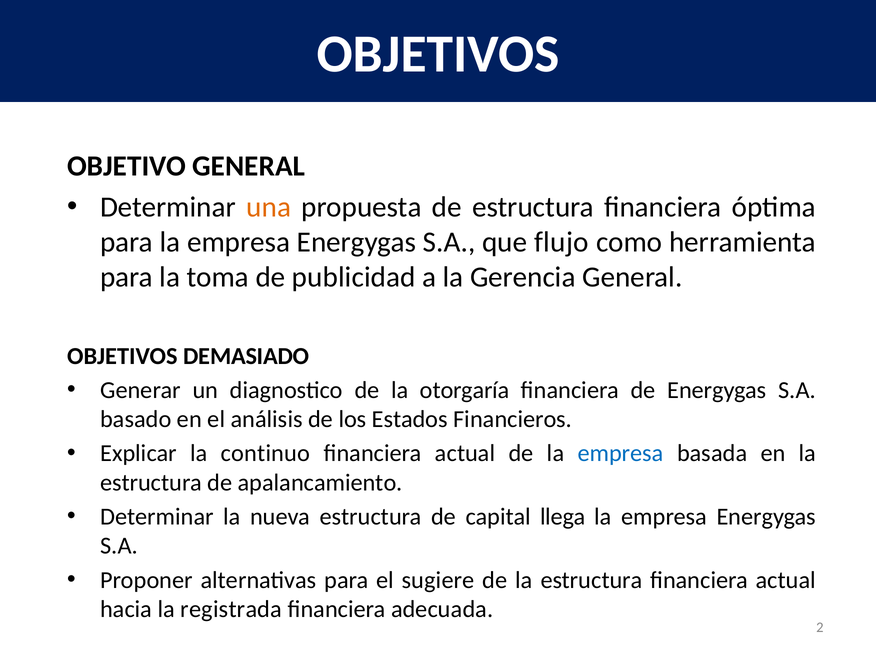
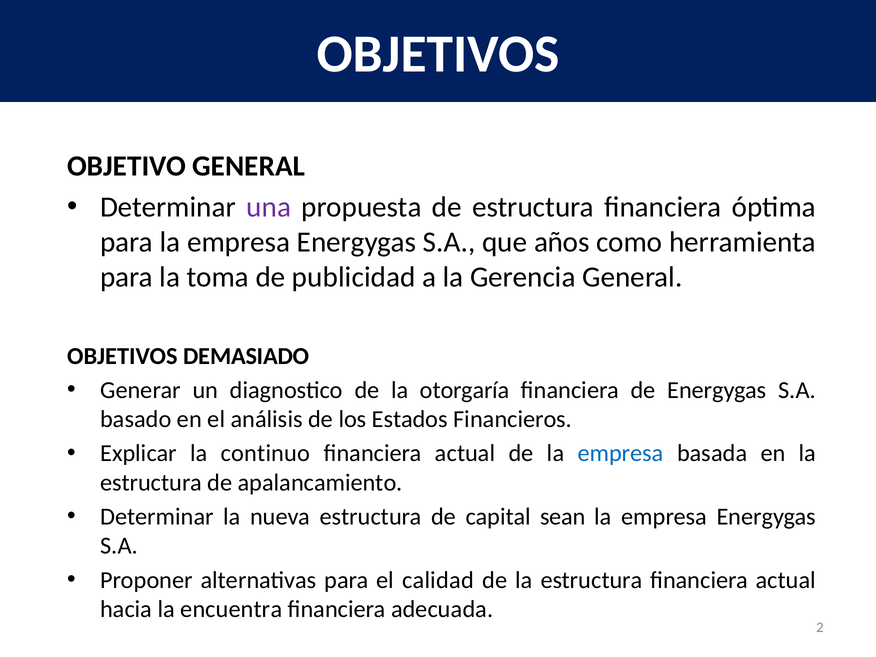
una colour: orange -> purple (269, 207)
flujo: flujo -> años (562, 242)
llega: llega -> sean (563, 517)
sugiere: sugiere -> calidad (438, 580)
registrada: registrada -> encuentra (231, 609)
